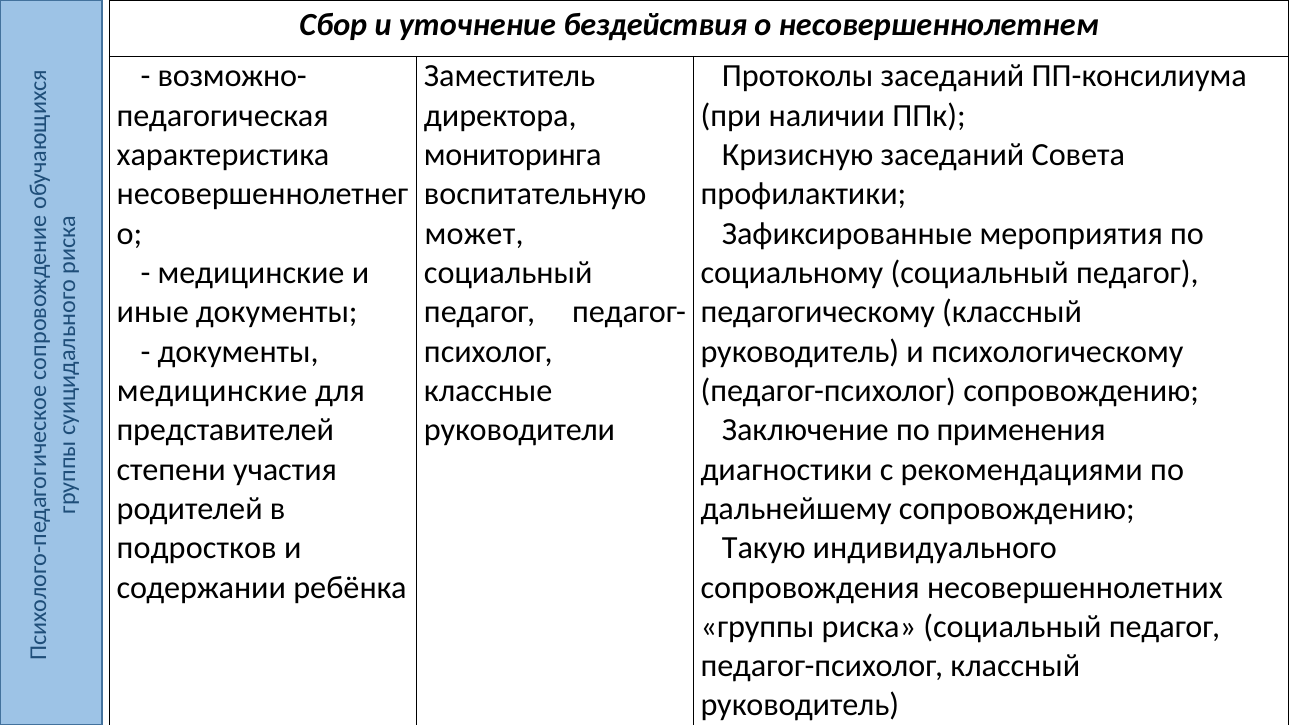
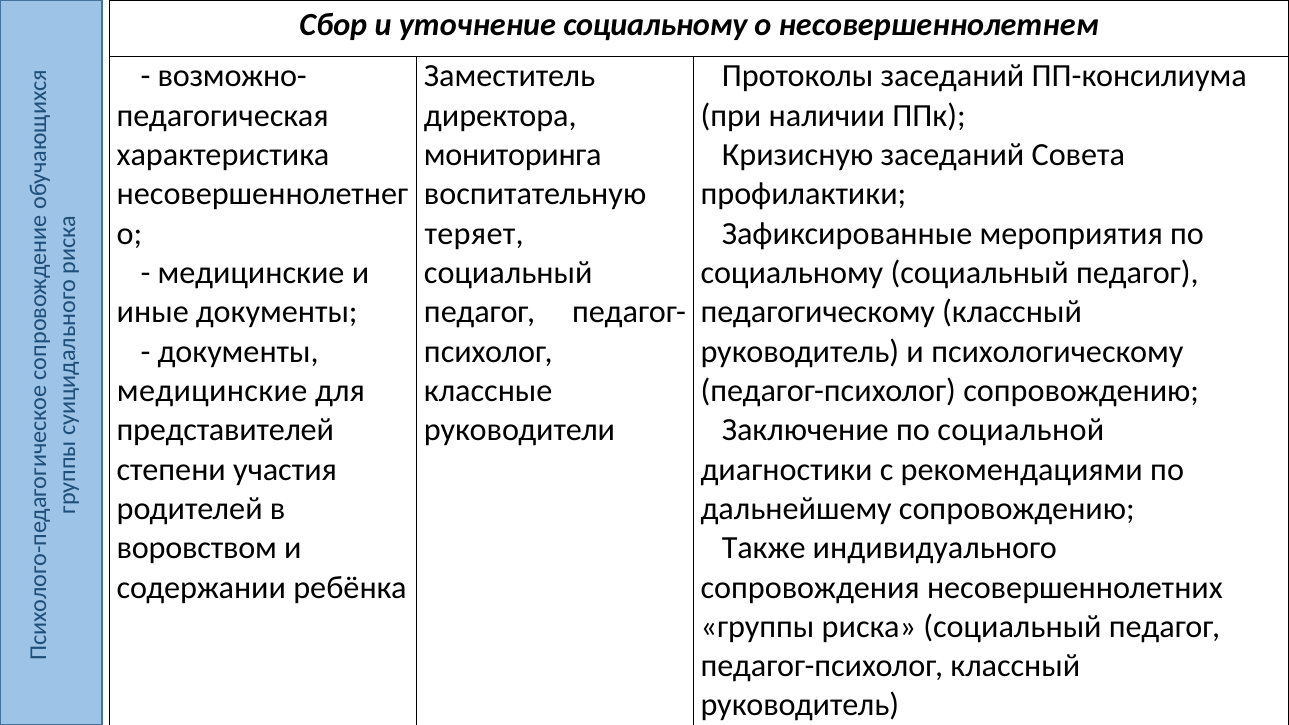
уточнение бездействия: бездействия -> социальному (655, 25)
может: может -> теряет (474, 234)
применения: применения -> социальной (1021, 430)
подростков: подростков -> воровством (197, 548)
Такую: Такую -> Также (764, 548)
